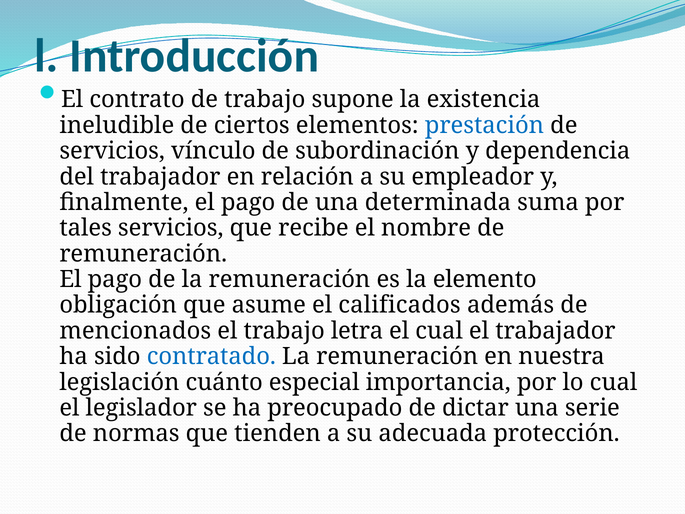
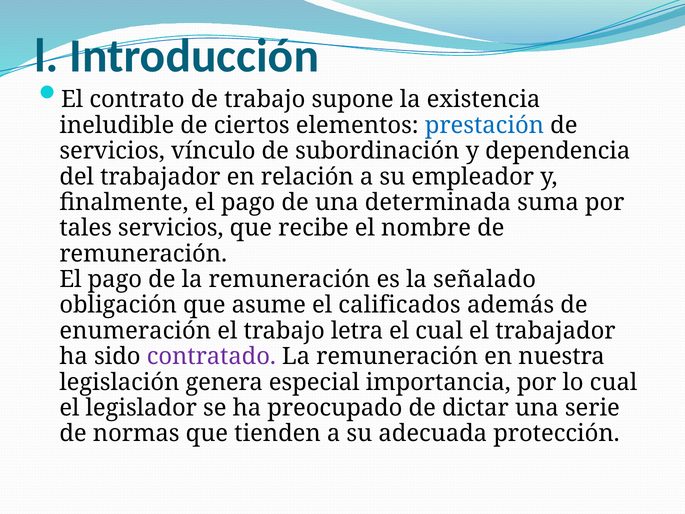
elemento: elemento -> señalado (485, 279)
mencionados: mencionados -> enumeración (135, 331)
contratado colour: blue -> purple (211, 356)
cuánto: cuánto -> genera (224, 382)
